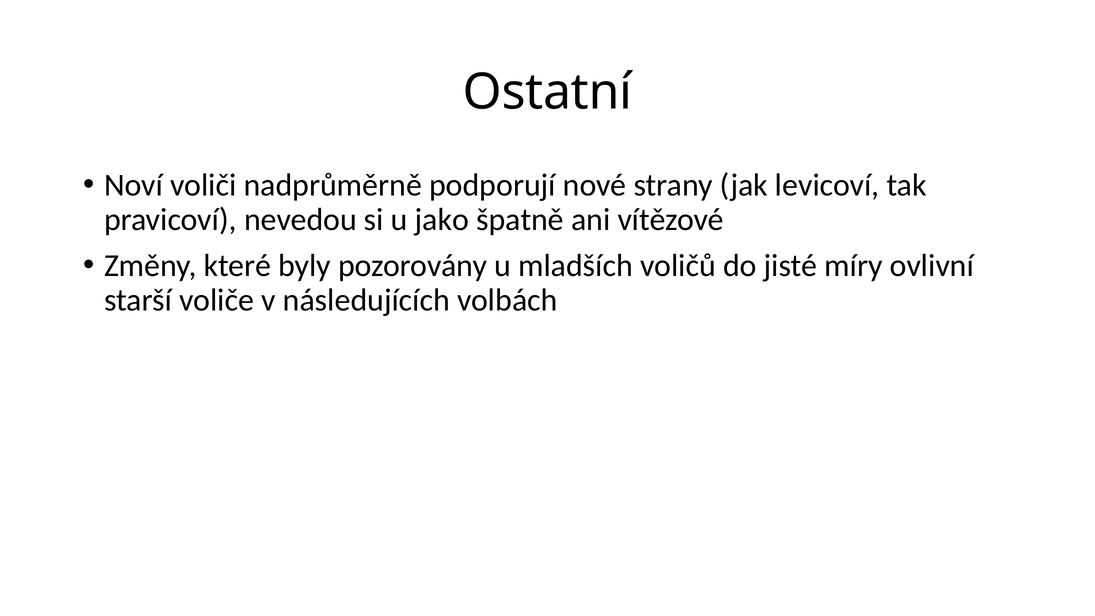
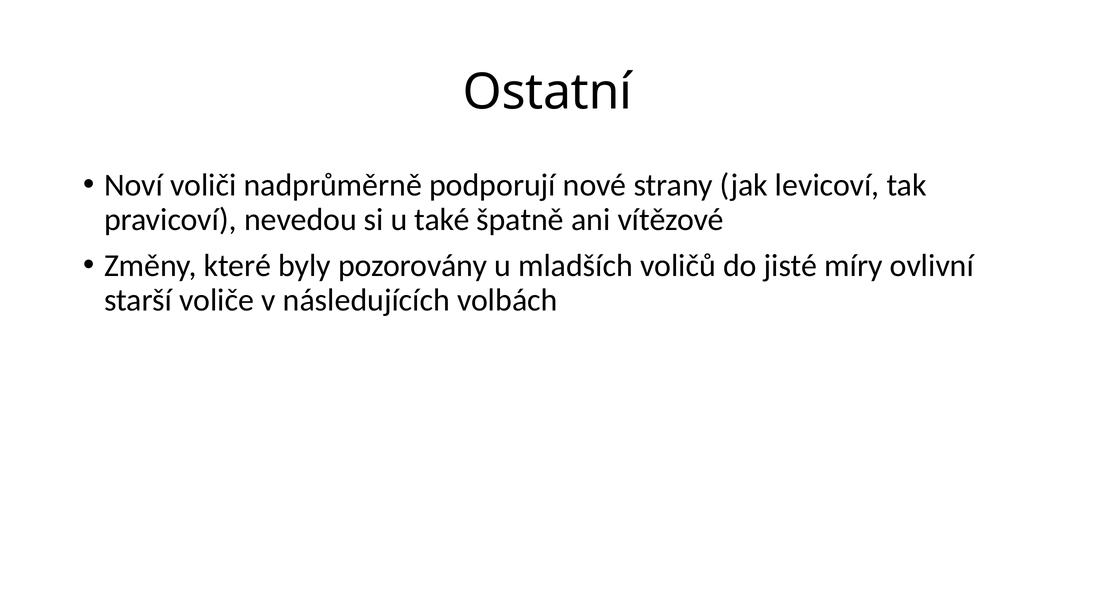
jako: jako -> také (442, 220)
